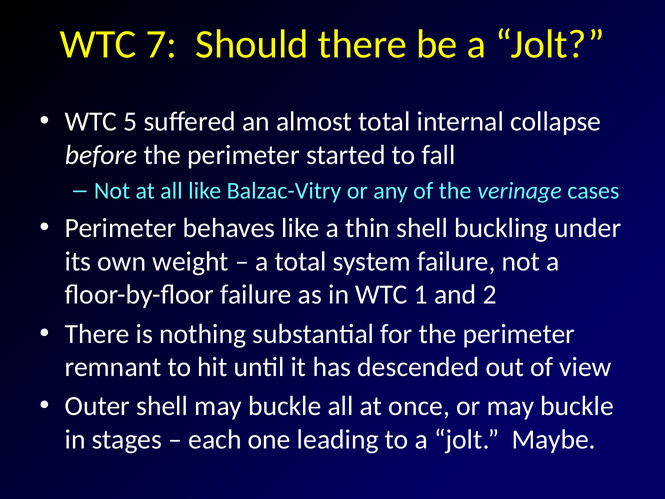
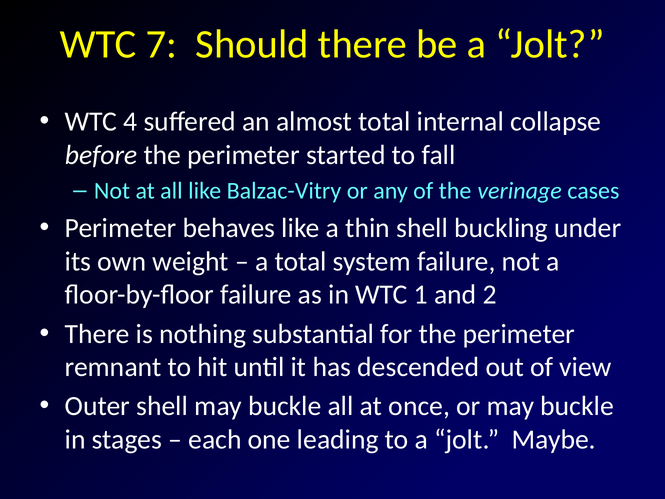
5: 5 -> 4 (130, 122)
